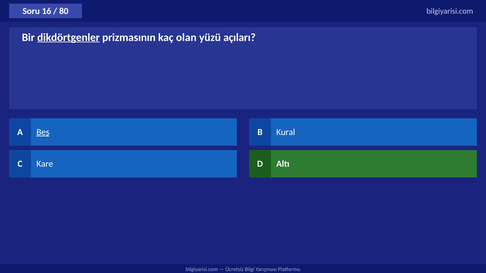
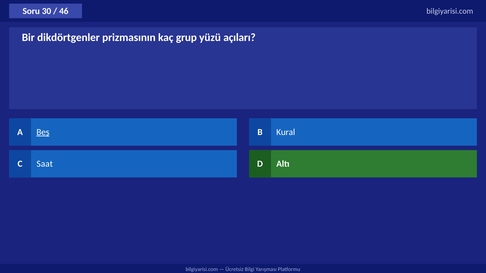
16: 16 -> 30 (47, 11)
80: 80 -> 46 (64, 11)
dikdörtgenler underline: present -> none (68, 37)
olan: olan -> grup (186, 37)
Kare: Kare -> Saat (45, 164)
